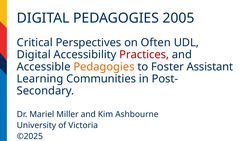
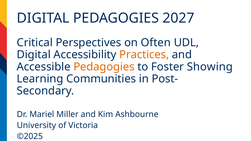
2005: 2005 -> 2027 (179, 18)
Practices colour: red -> orange (144, 55)
Assistant: Assistant -> Showing (210, 67)
